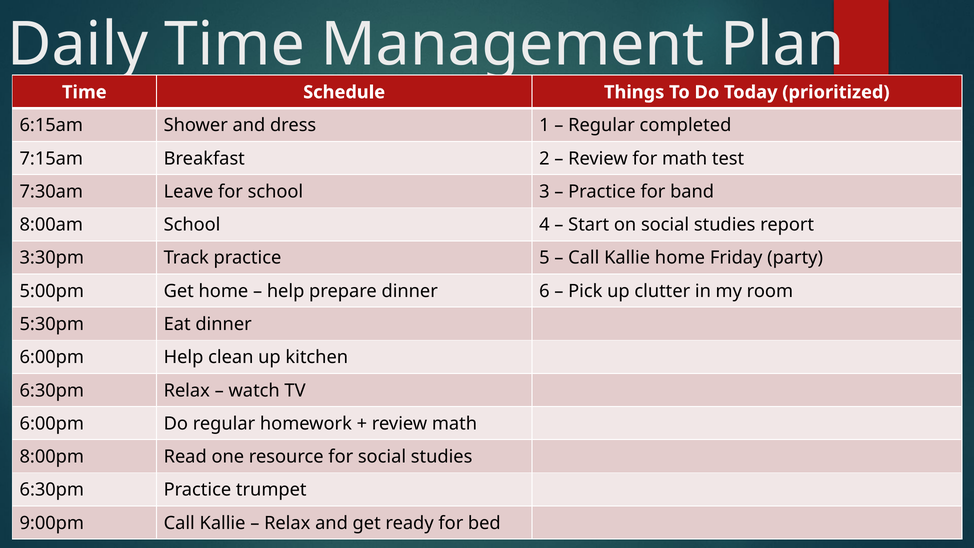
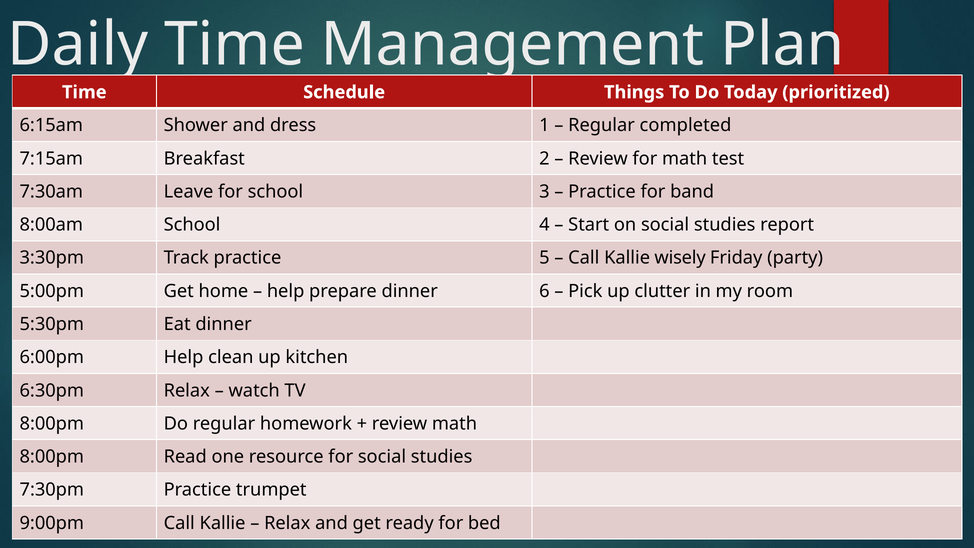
Kallie home: home -> wisely (680, 258)
6:00pm: 6:00pm -> 8:00pm (52, 424)
6:30pm: 6:30pm -> 7:30pm (52, 490)
